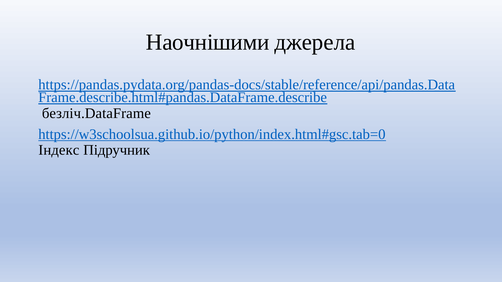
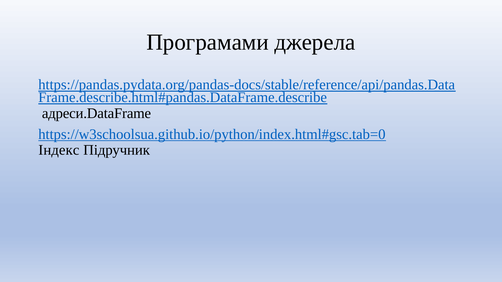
Наочнішими: Наочнішими -> Програмами (208, 42)
безліч.DataFrame: безліч.DataFrame -> адреси.DataFrame (96, 113)
